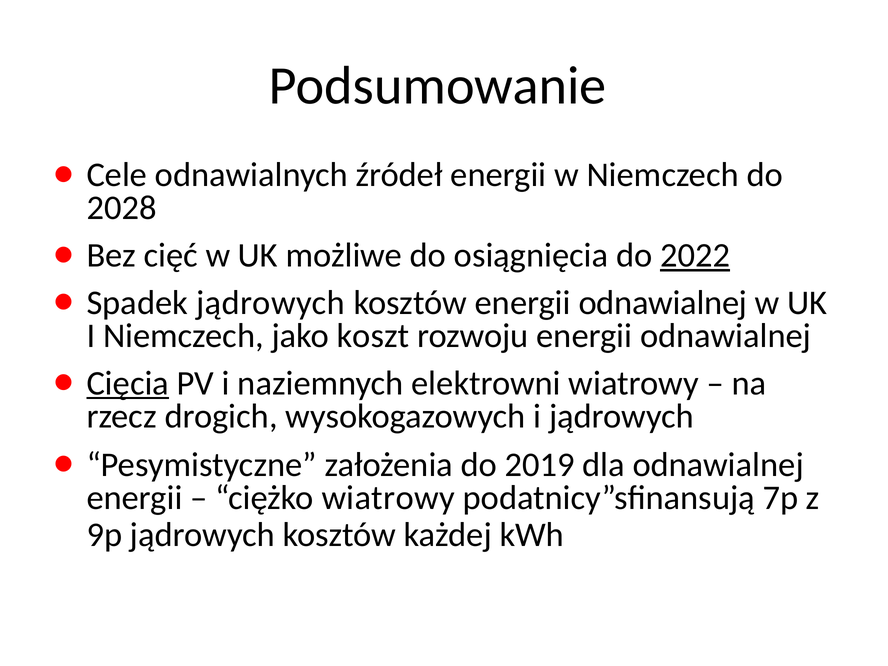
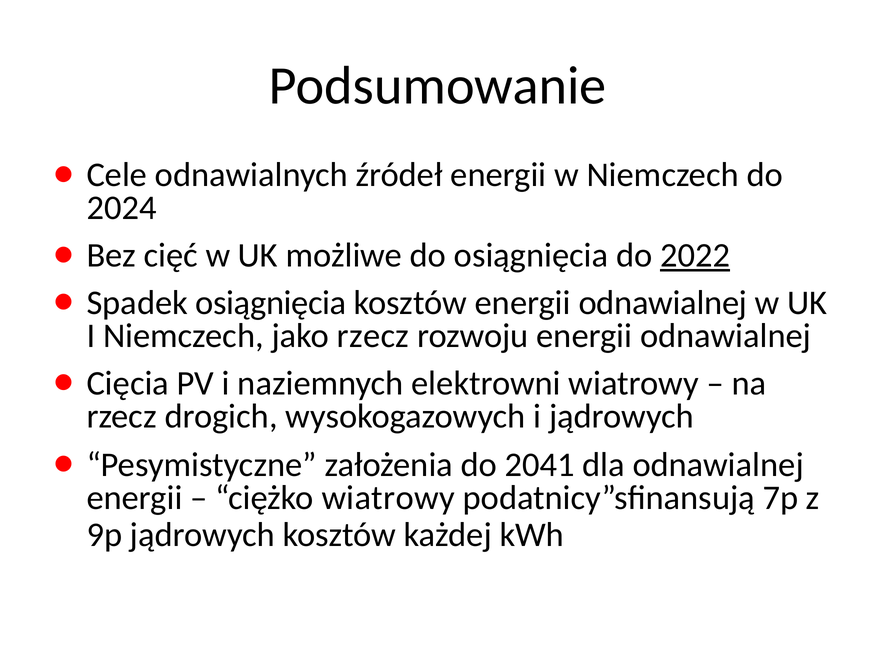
2028: 2028 -> 2024 (122, 208)
Spadek jądrowych: jądrowych -> osiągnięcia (271, 303)
jako koszt: koszt -> rzecz (373, 336)
Cięcia underline: present -> none (128, 383)
2019: 2019 -> 2041 (540, 465)
